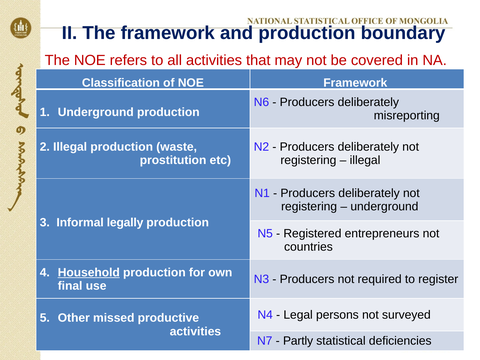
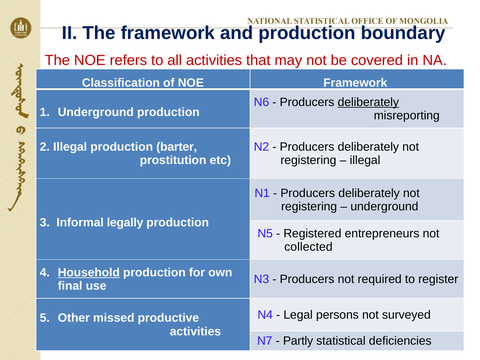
deliberately underline: none -> present (368, 102)
waste: waste -> barter (177, 147)
countries: countries -> collected (308, 247)
